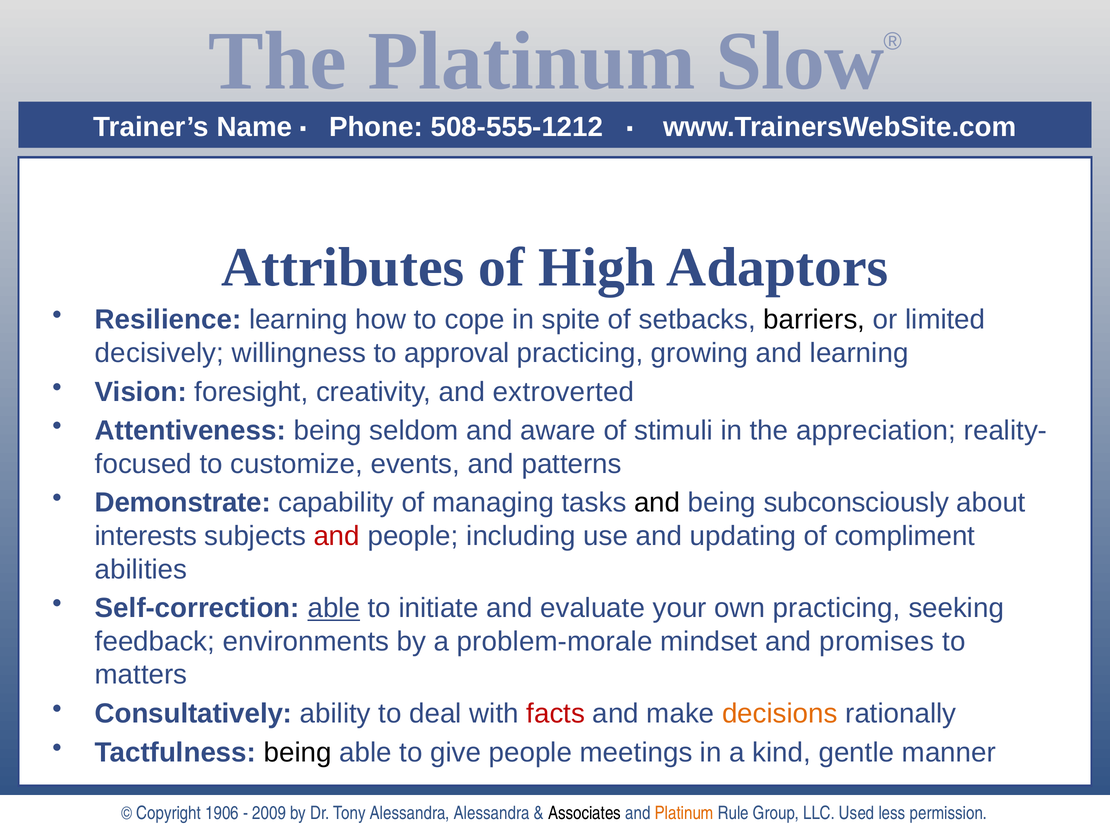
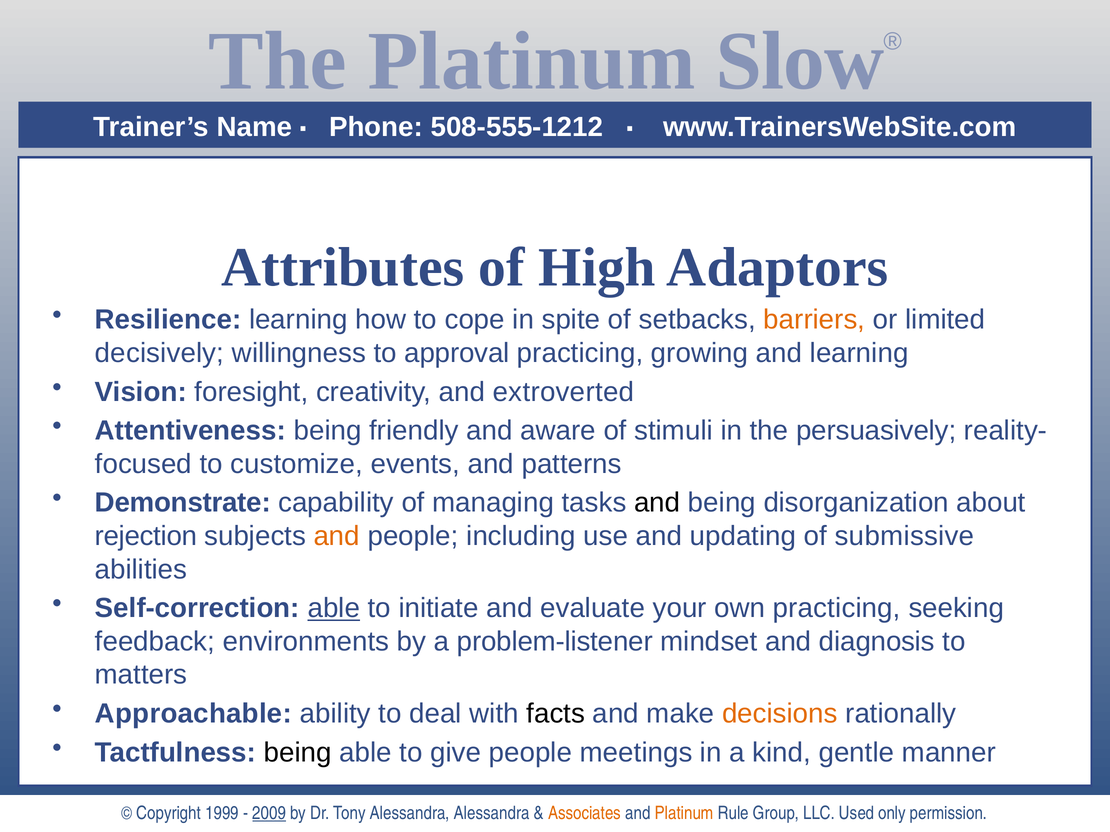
barriers colour: black -> orange (814, 320)
seldom: seldom -> friendly (414, 431)
appreciation: appreciation -> persuasively (876, 431)
subconsciously: subconsciously -> disorganization (856, 503)
interests: interests -> rejection (146, 536)
and colour: red -> orange (337, 536)
compliment: compliment -> submissive (905, 536)
problem-morale: problem-morale -> problem-listener (555, 642)
promises: promises -> diagnosis (877, 642)
Consultatively: Consultatively -> Approachable (193, 714)
facts colour: red -> black (556, 714)
1906: 1906 -> 1999 (222, 813)
2009 underline: none -> present (269, 813)
Associates colour: black -> orange (585, 813)
less: less -> only (892, 813)
